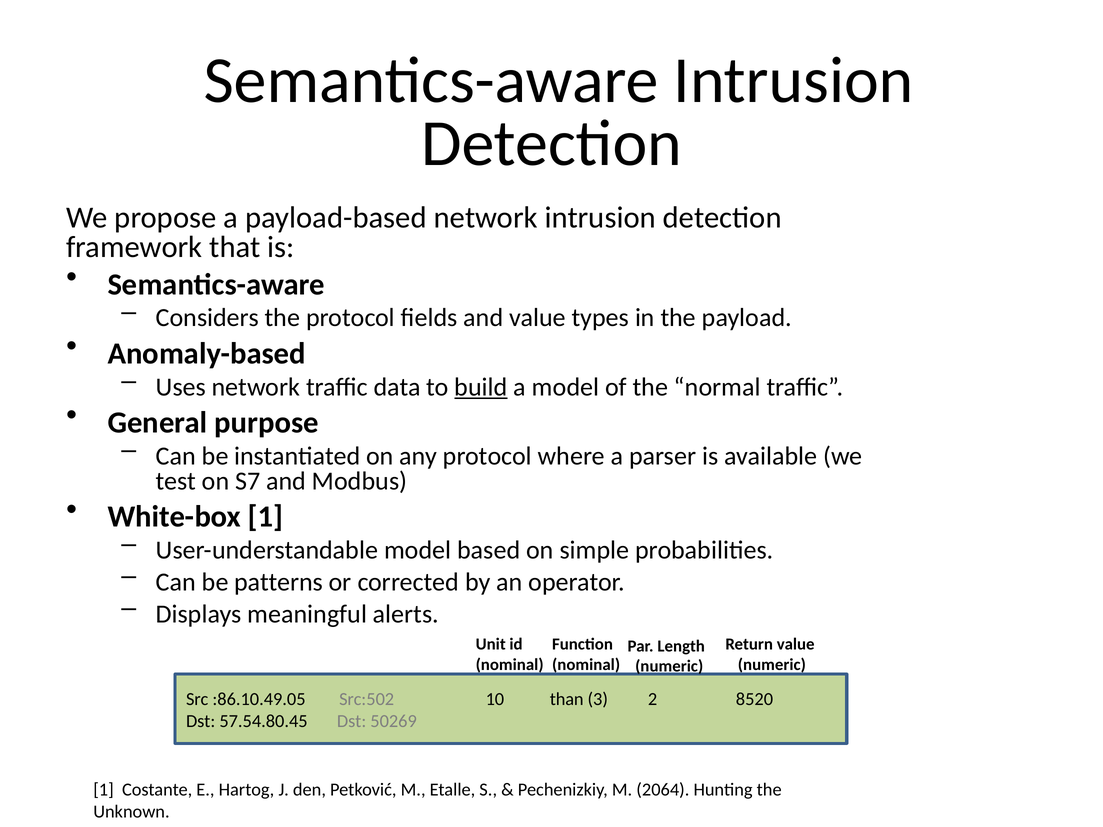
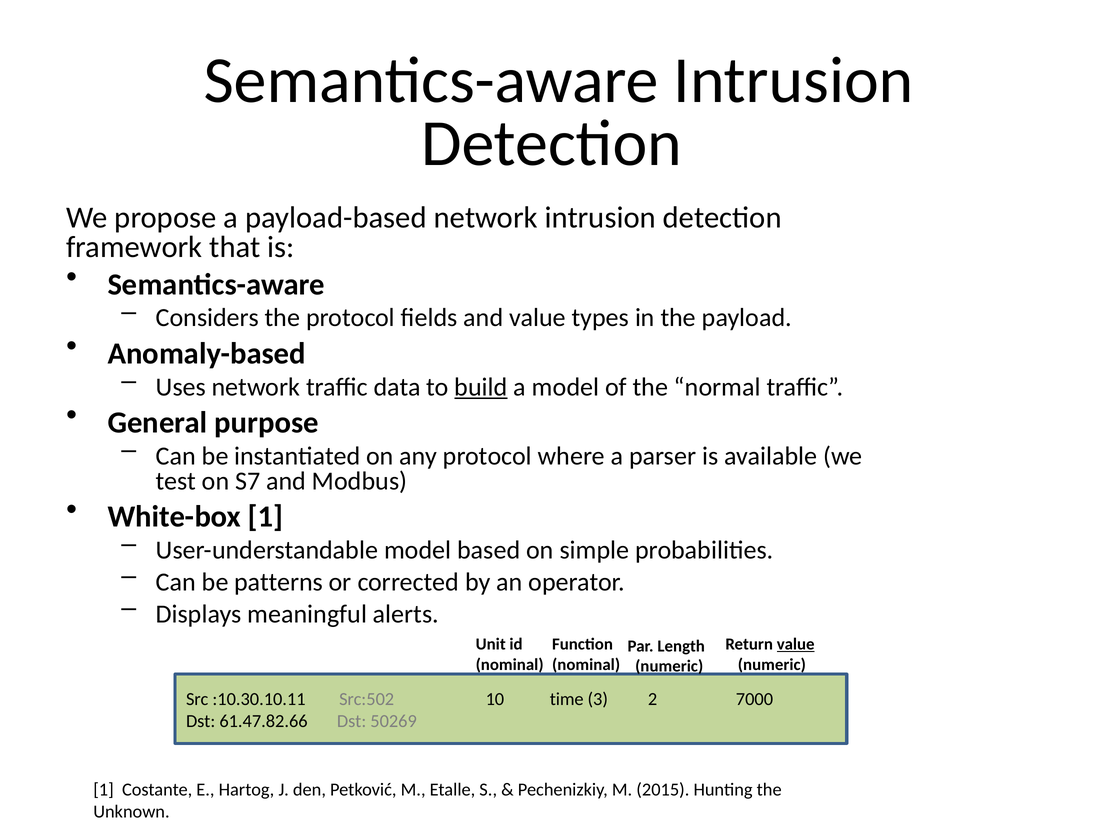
value underline: none -> present (796, 645)
:86.10.49.05: :86.10.49.05 -> :10.30.10.11 (259, 699)
than: than -> time (567, 699)
8520: 8520 -> 7000 (754, 699)
57.54.80.45: 57.54.80.45 -> 61.47.82.66 (263, 721)
2064: 2064 -> 2015 (663, 790)
